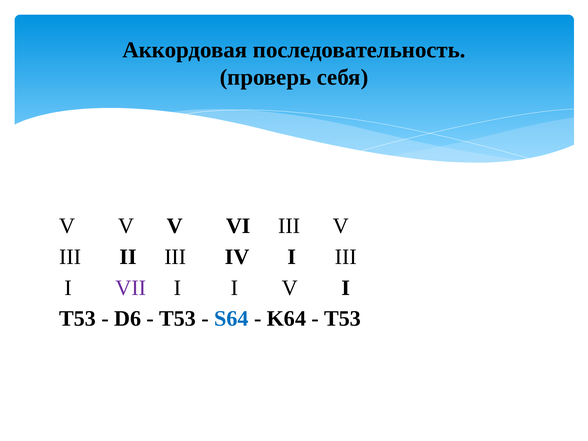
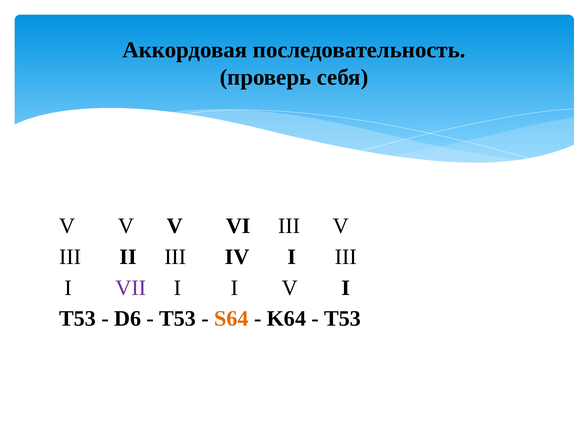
S64 colour: blue -> orange (231, 319)
